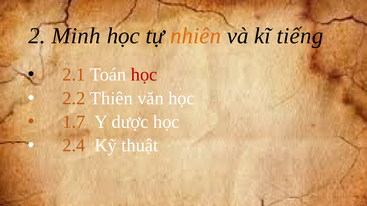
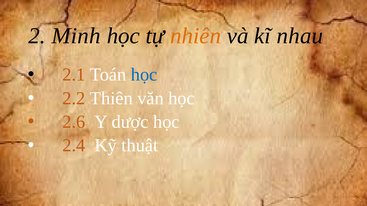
tiếng: tiếng -> nhau (300, 36)
học colour: red -> blue (144, 75)
1.7: 1.7 -> 2.6 (74, 122)
